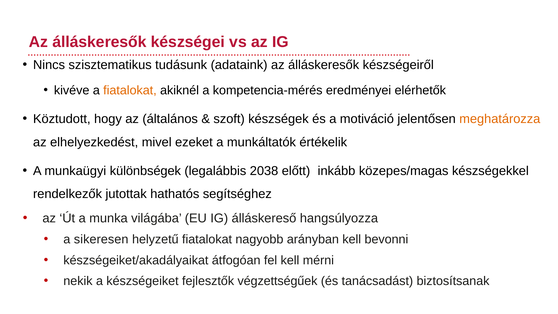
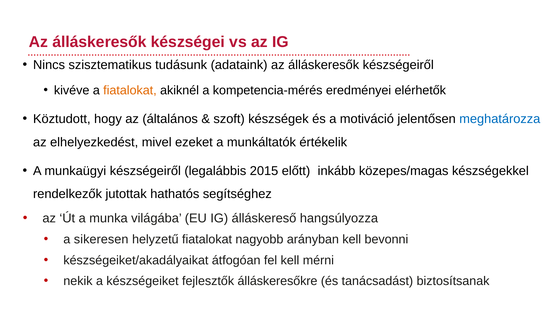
meghatározza colour: orange -> blue (500, 119)
munkaügyi különbségek: különbségek -> készségeiről (145, 171)
2038: 2038 -> 2015 (264, 171)
végzettségűek: végzettségűek -> álláskeresőkre (277, 281)
